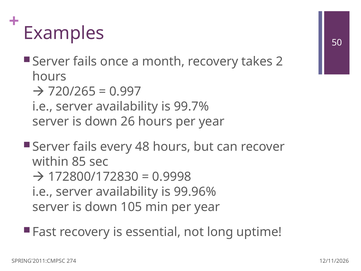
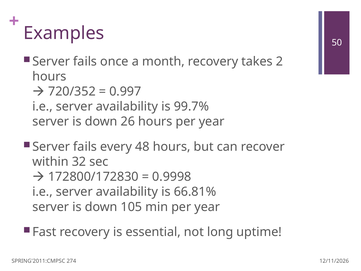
720/265: 720/265 -> 720/352 (72, 91)
85: 85 -> 32 (79, 162)
99.96%: 99.96% -> 66.81% (195, 192)
